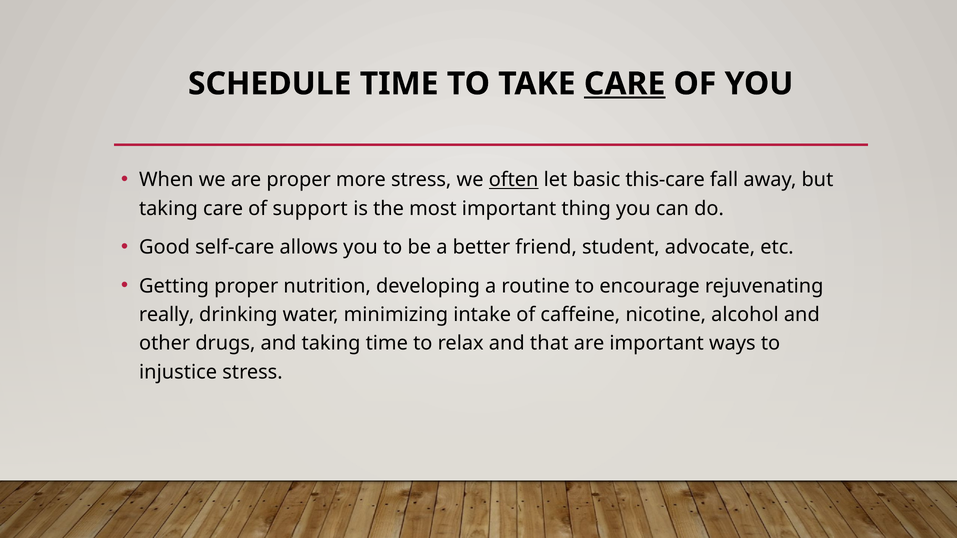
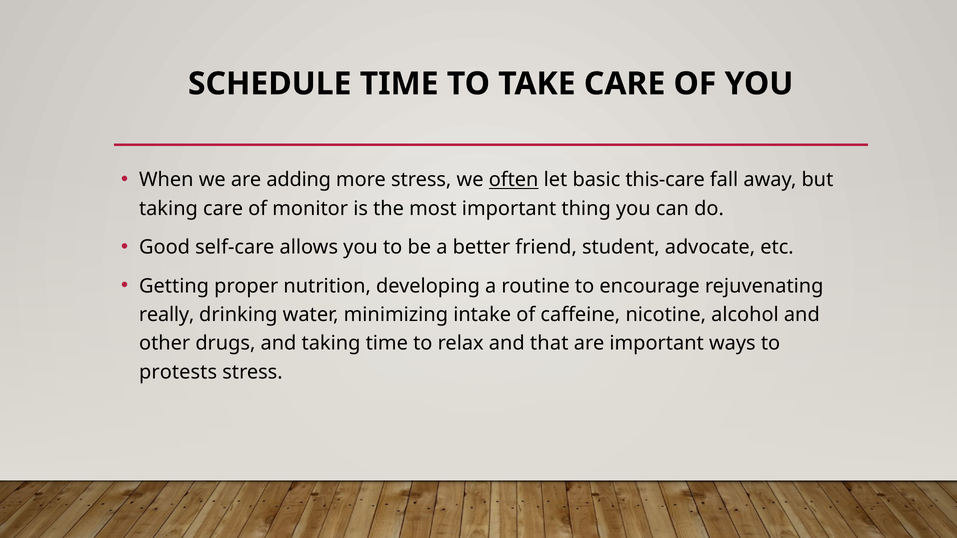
CARE underline: present -> none (625, 84)
are proper: proper -> adding (299, 180)
support: support -> monitor (310, 209)
injustice: injustice -> protests (178, 372)
